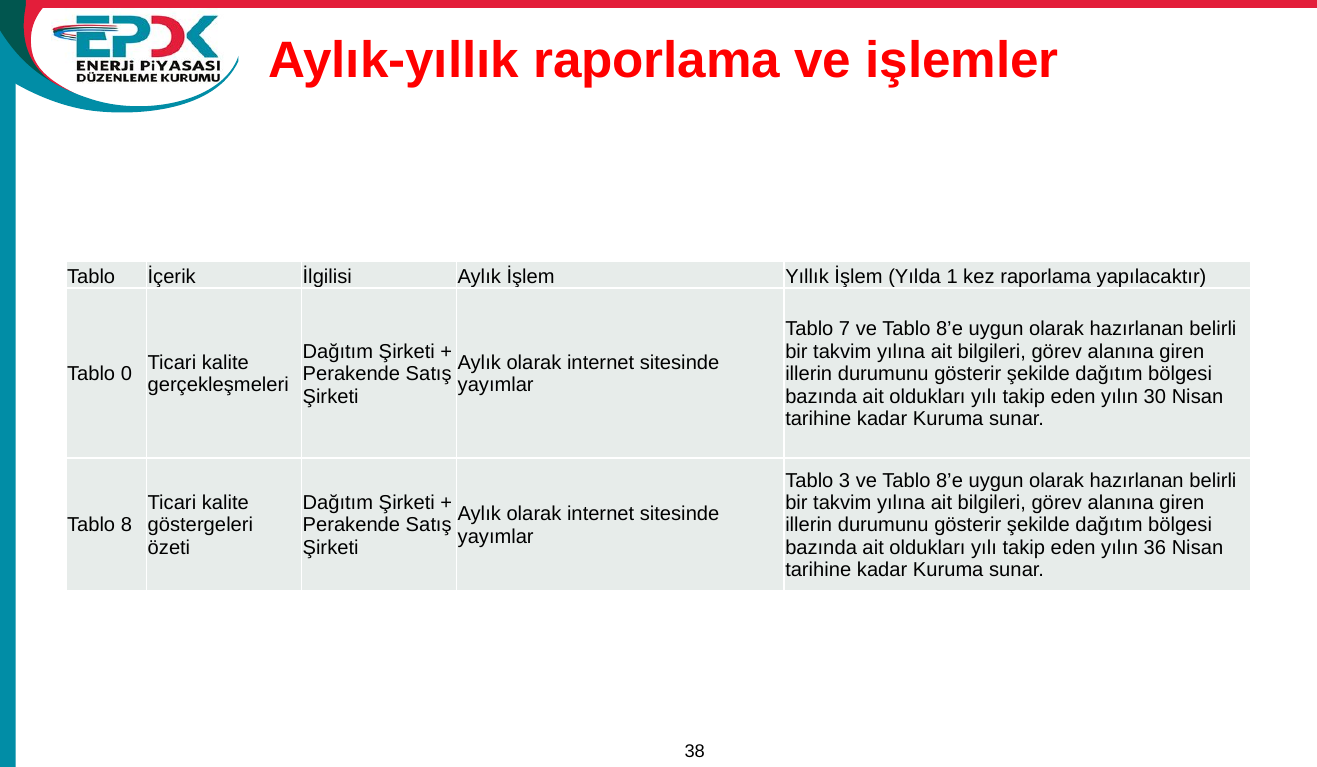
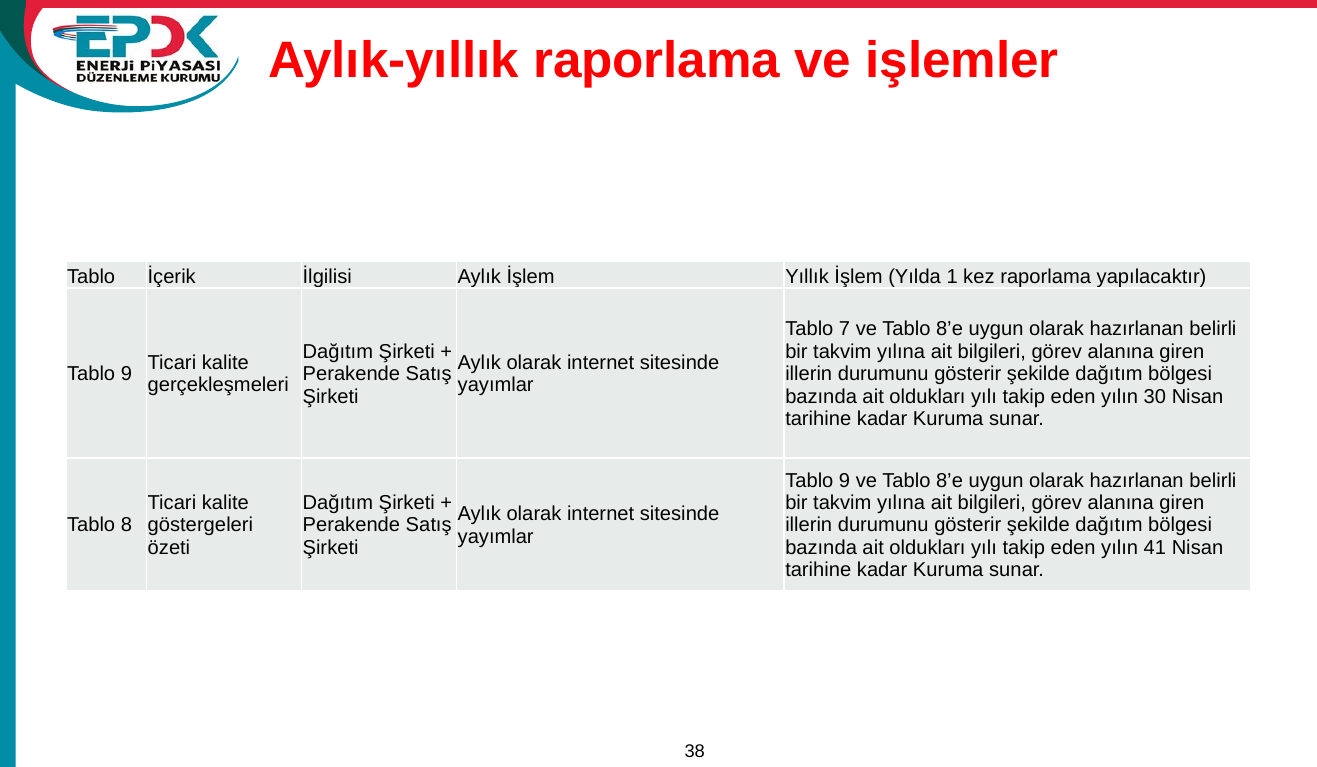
0: 0 -> 9 (126, 374)
3: 3 -> 9 (845, 481)
36: 36 -> 41 (1155, 548)
